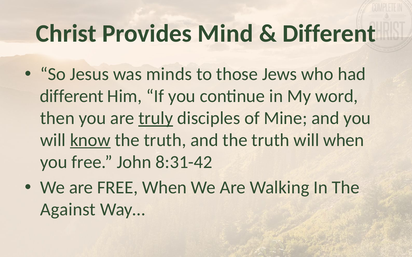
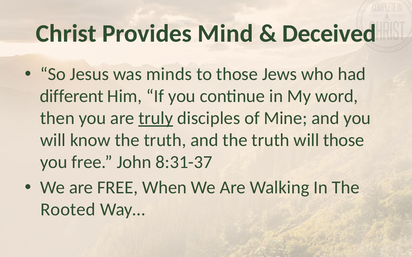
Different: Different -> Deceived (329, 34)
know underline: present -> none (90, 140)
will when: when -> those (344, 140)
8:31-42: 8:31-42 -> 8:31-37 (184, 162)
Against: Against -> Rooted (68, 210)
